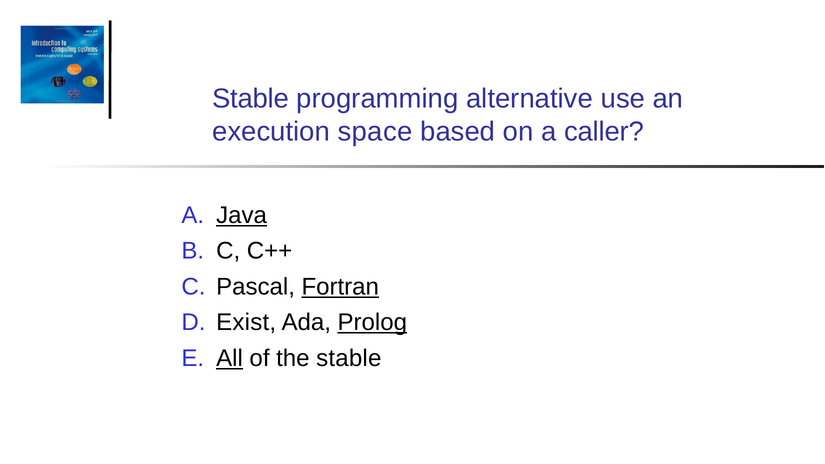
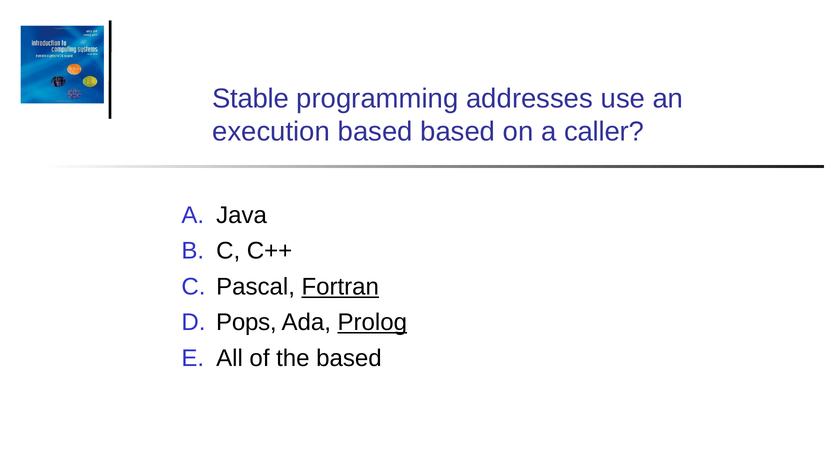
alternative: alternative -> addresses (530, 99)
execution space: space -> based (375, 132)
Java underline: present -> none (242, 215)
Exist: Exist -> Pops (246, 323)
All underline: present -> none (230, 358)
the stable: stable -> based (349, 358)
